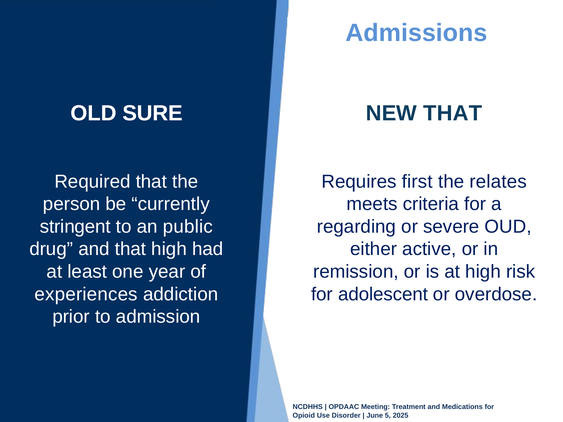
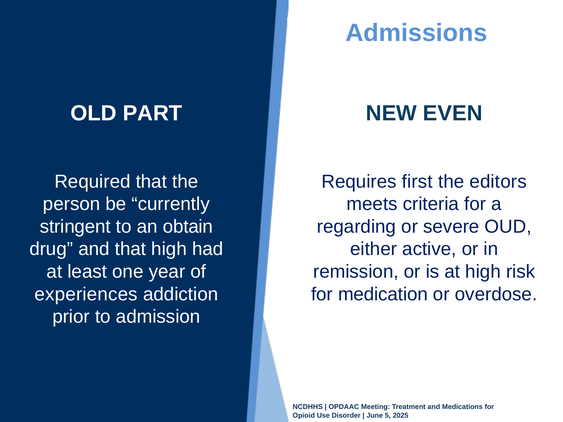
SURE: SURE -> PART (152, 113)
NEW THAT: THAT -> EVEN (453, 113)
relates: relates -> editors (498, 182)
public: public -> obtain (188, 227)
adolescent: adolescent -> medication (383, 294)
